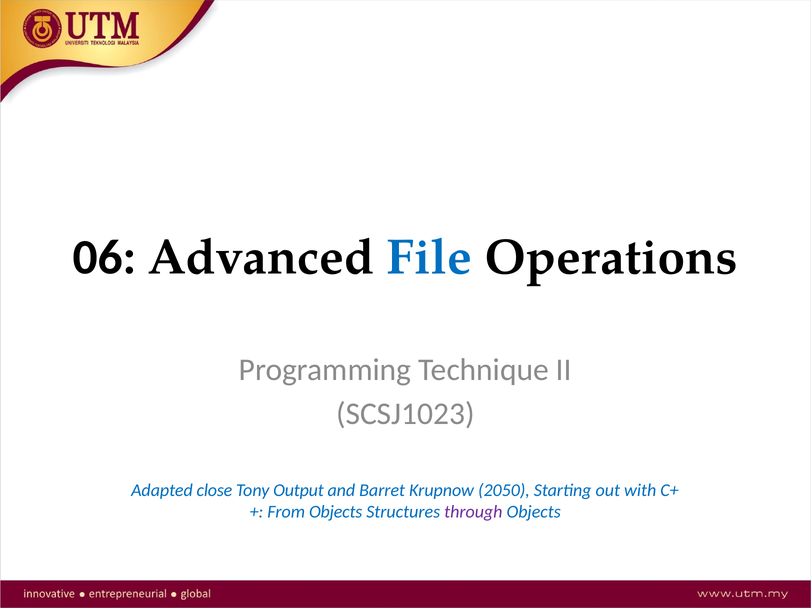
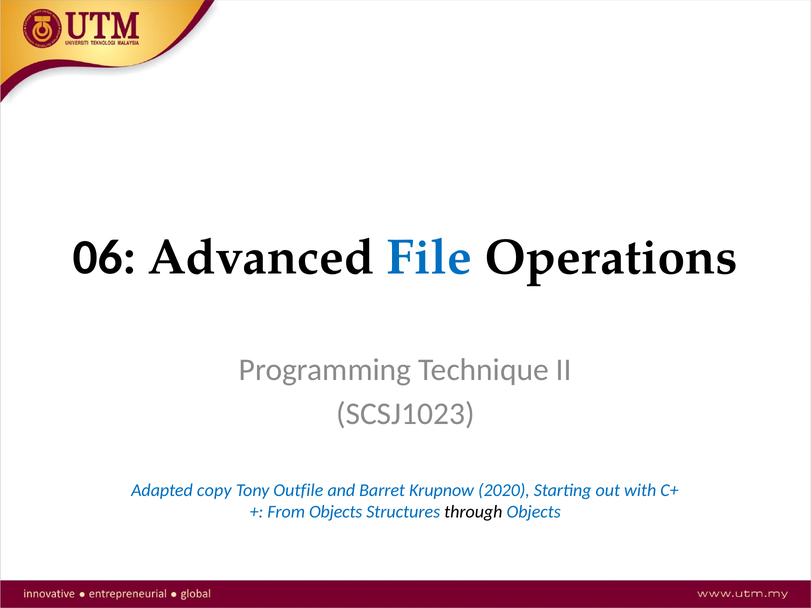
close: close -> copy (214, 491)
Output: Output -> Outfile (298, 491)
2050: 2050 -> 2020 (504, 491)
through colour: purple -> black (473, 512)
